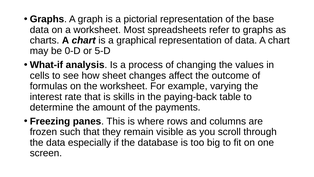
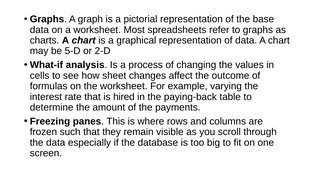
0-D: 0-D -> 5-D (73, 51)
5-D: 5-D -> 2-D (103, 51)
skills: skills -> hired (124, 97)
